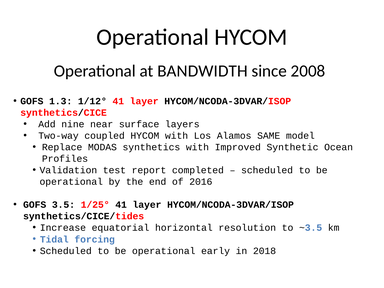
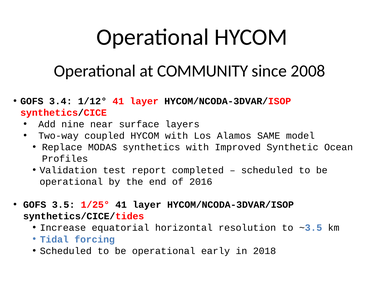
BANDWIDTH: BANDWIDTH -> COMMUNITY (203, 71)
1.3: 1.3 -> 3.4 (61, 101)
